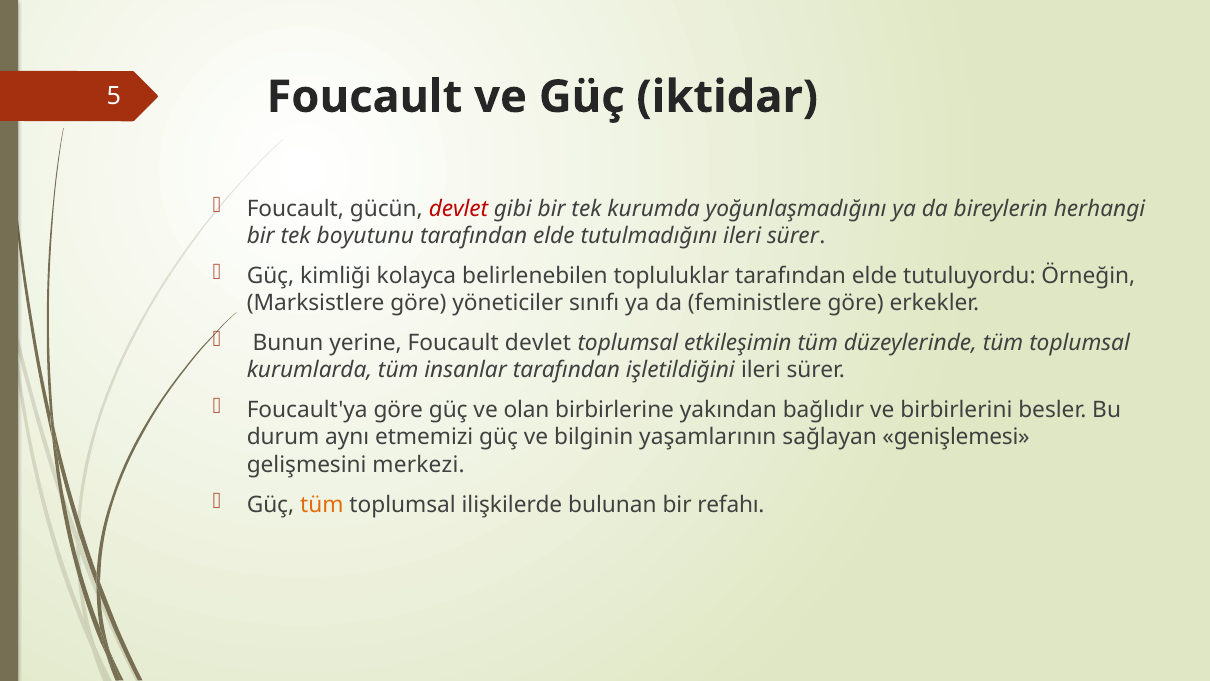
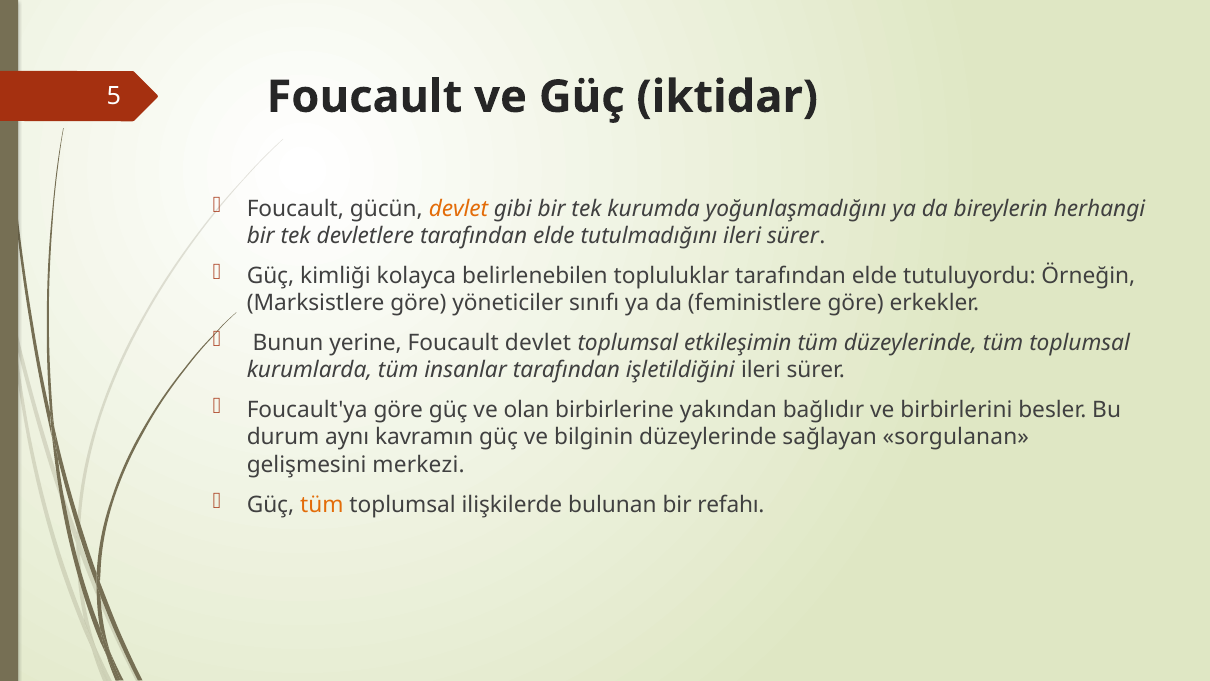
devlet colour: red -> orange (458, 209)
boyutunu: boyutunu -> devletlere (365, 236)
etmemizi: etmemizi -> kavramın (424, 437)
bilginin yaşamlarının: yaşamlarının -> düzeylerinde (708, 437)
genişlemesi: genişlemesi -> sorgulanan (956, 437)
